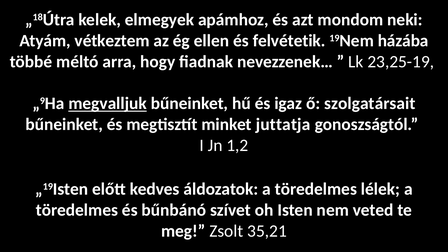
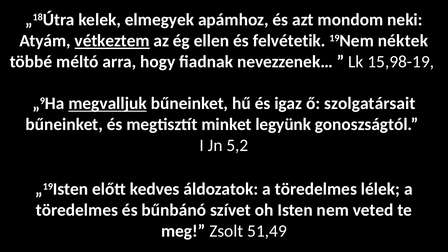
vétkeztem underline: none -> present (112, 41)
házába: házába -> néktek (403, 41)
23,25-19: 23,25-19 -> 15,98-19 (401, 62)
juttatja: juttatja -> legyünk (283, 125)
1,2: 1,2 -> 5,2 (237, 145)
35,21: 35,21 -> 51,49 (267, 231)
